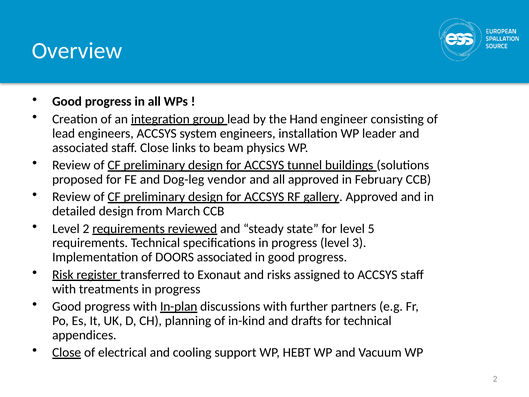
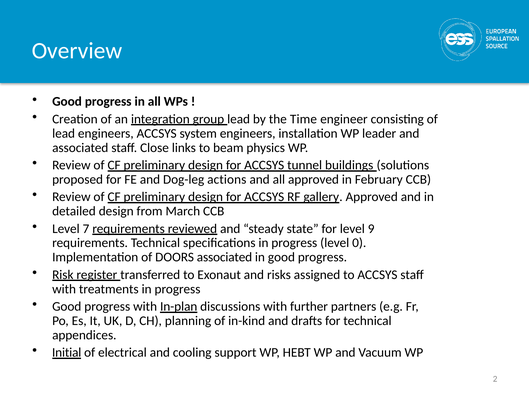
Hand: Hand -> Time (303, 119)
vendor: vendor -> actions (227, 179)
Level 2: 2 -> 7 (86, 229)
5: 5 -> 9 (371, 229)
3: 3 -> 0 (359, 243)
Close: Close -> Initial (67, 352)
